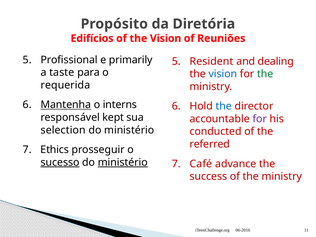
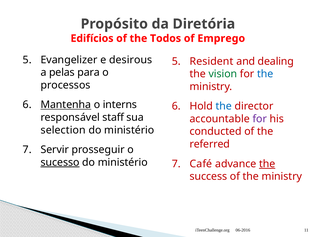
of the Vision: Vision -> Todos (166, 38)
Reuniões: Reuniões -> Emprego (221, 38)
Profissional: Profissional -> Evangelizer (69, 60)
primarily: primarily -> desirous (131, 60)
taste: taste -> pelas (62, 72)
vision colour: blue -> green (223, 74)
the colour: green -> blue (265, 74)
requerida: requerida -> processos (65, 85)
kept: kept -> staff (113, 117)
Ethics: Ethics -> Servir (55, 150)
ministério underline: present -> none (123, 162)
the underline: none -> present (267, 164)
